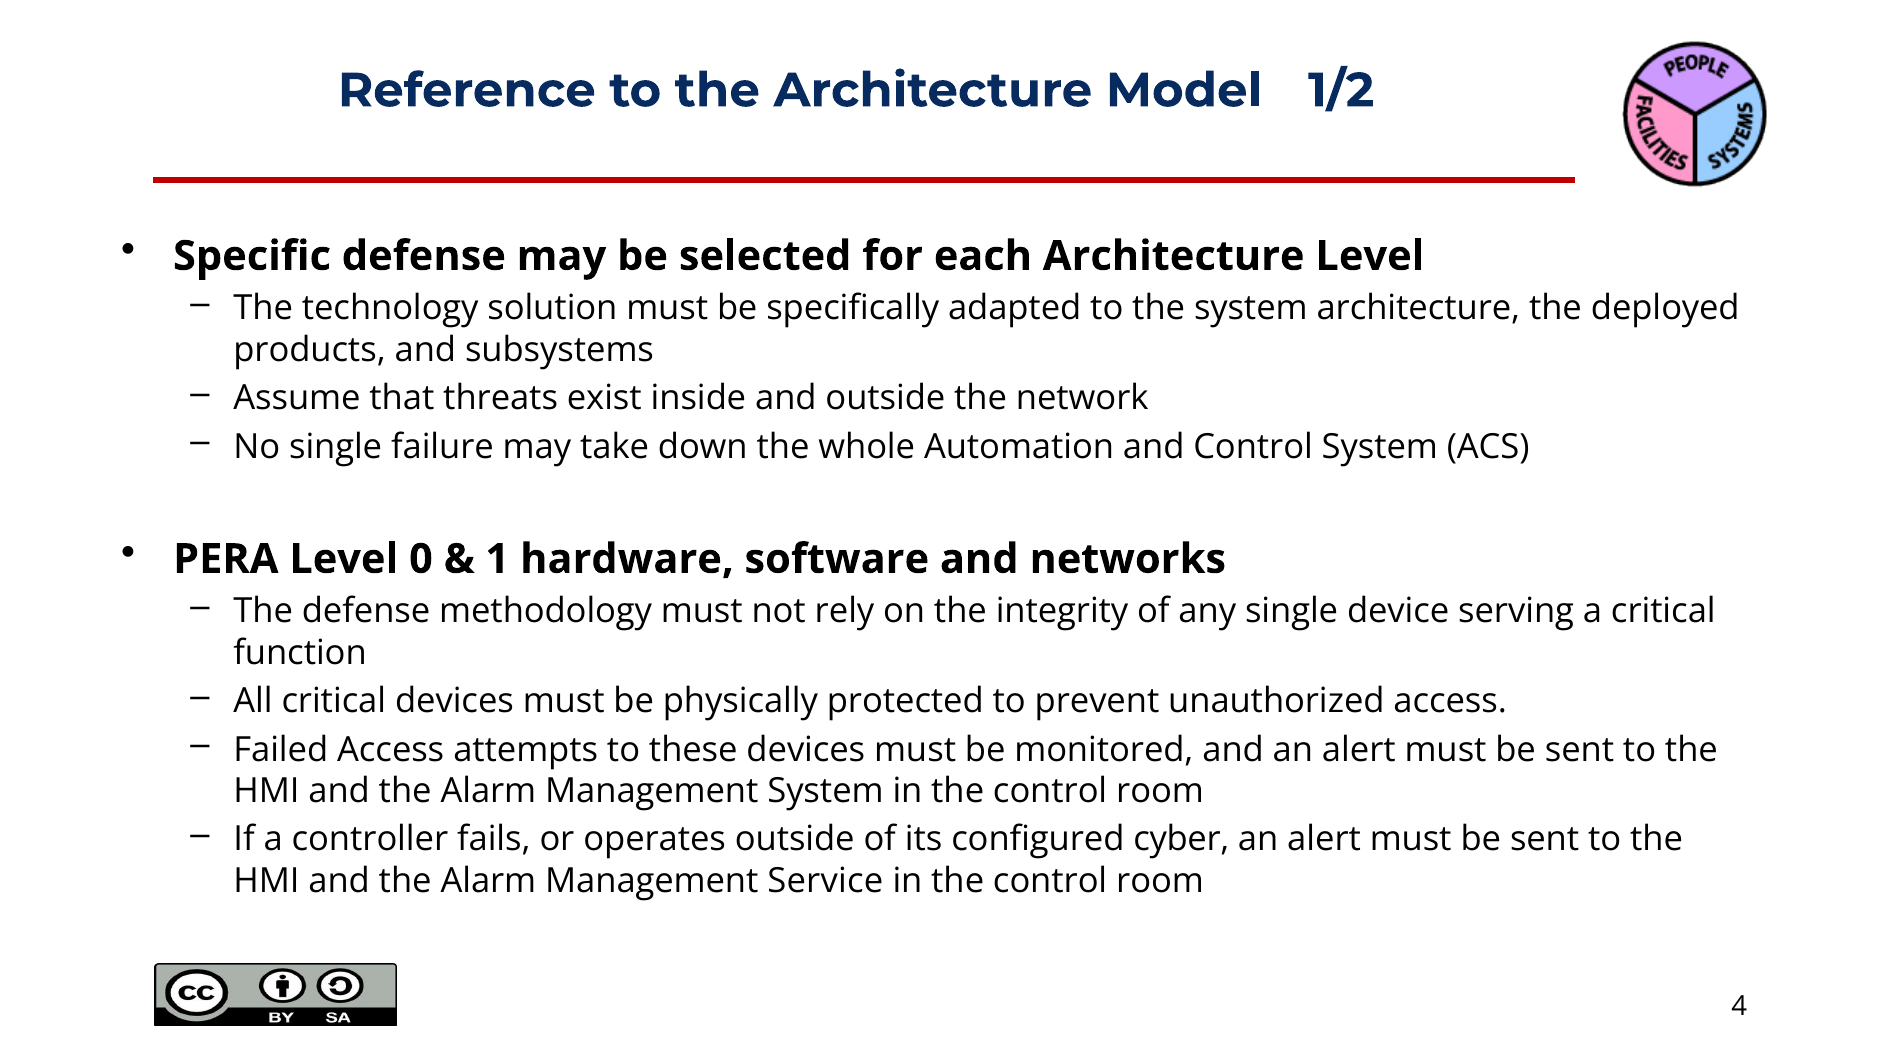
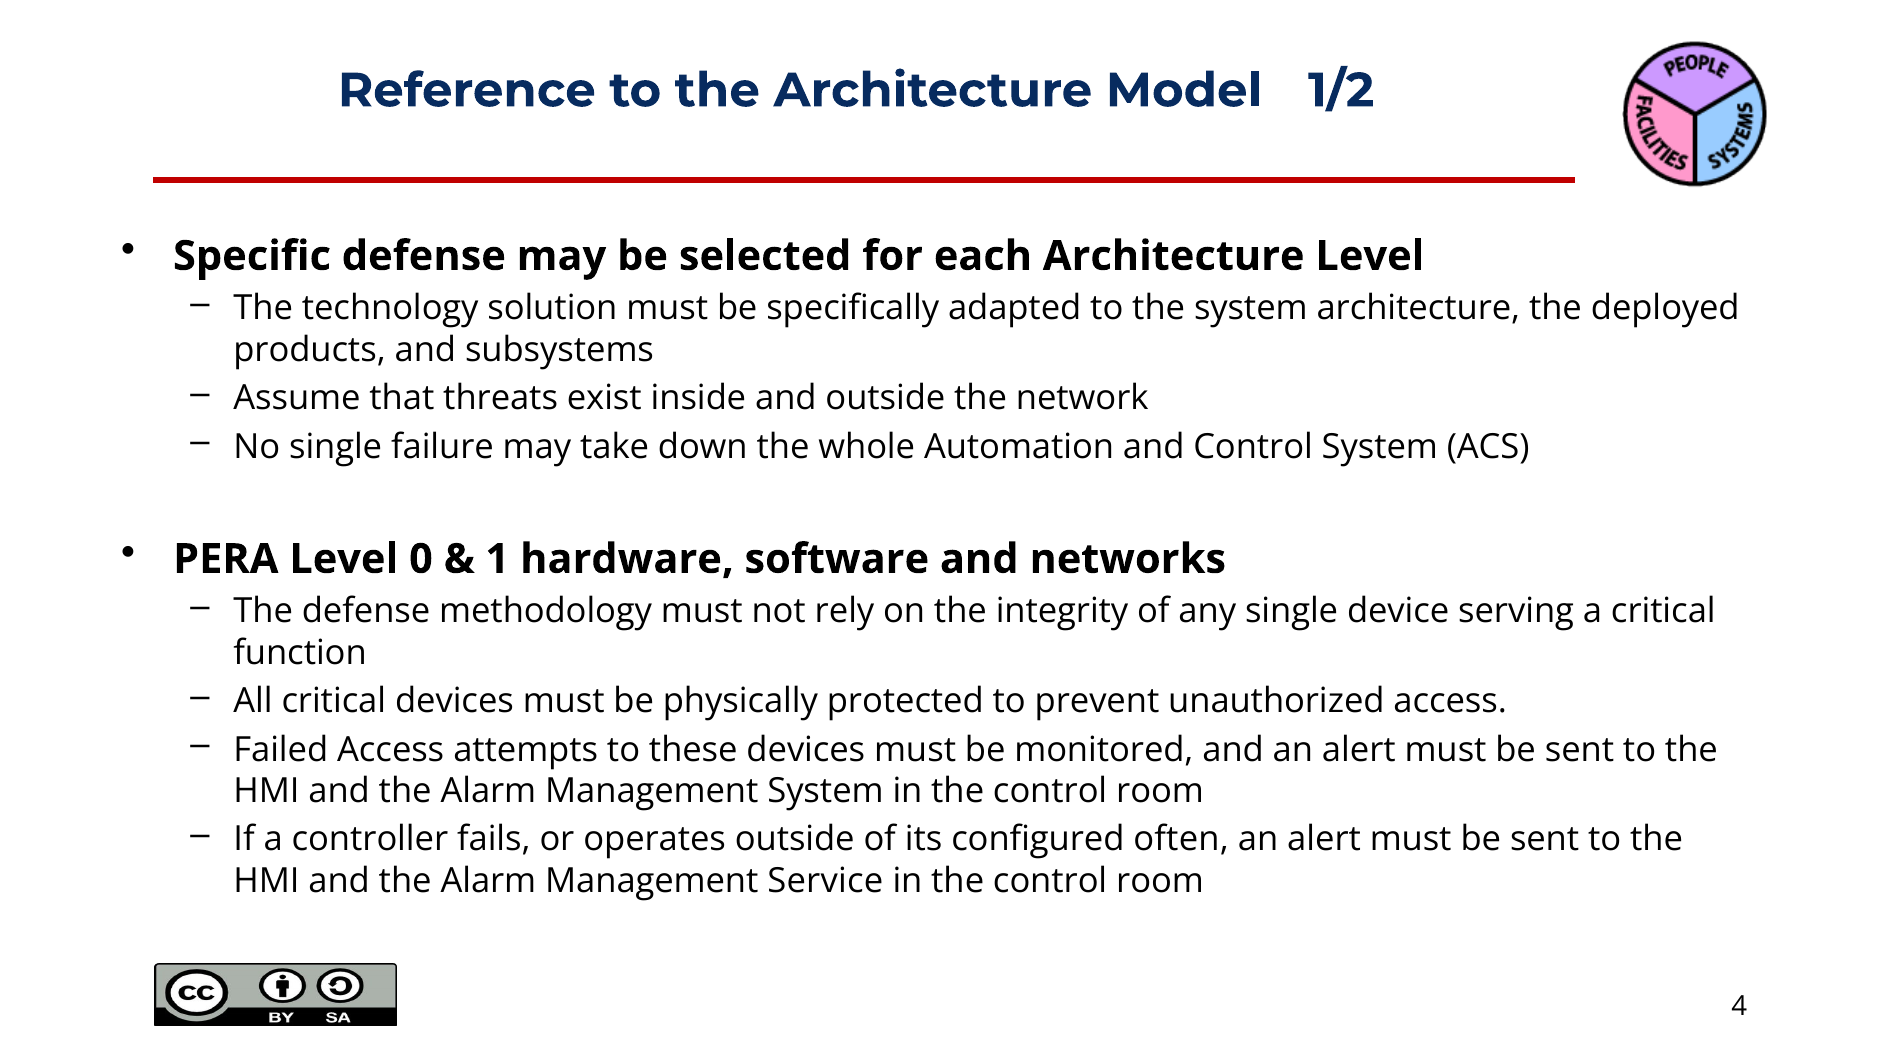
cyber: cyber -> often (1181, 839)
